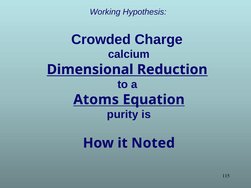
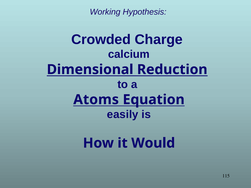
purity: purity -> easily (123, 115)
Noted: Noted -> Would (153, 143)
